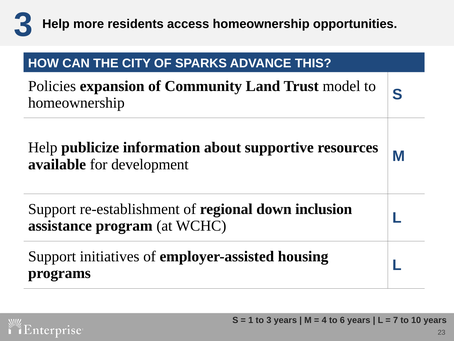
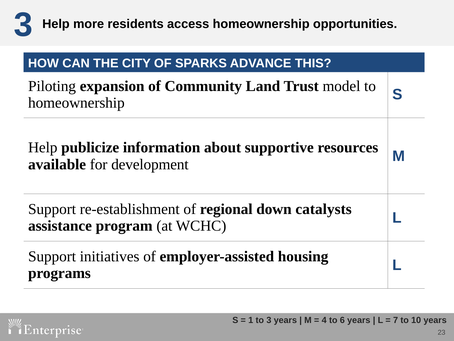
Policies: Policies -> Piloting (52, 86)
inclusion: inclusion -> catalysts (324, 209)
